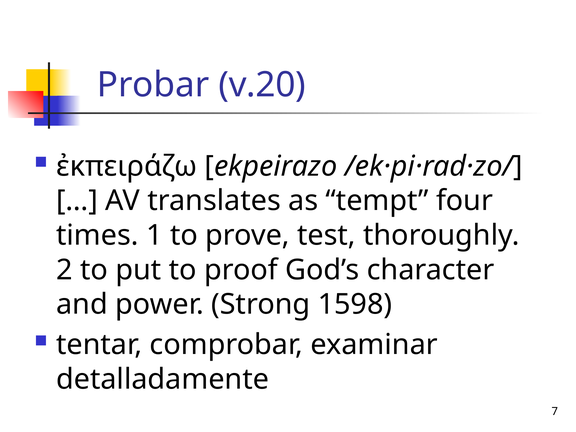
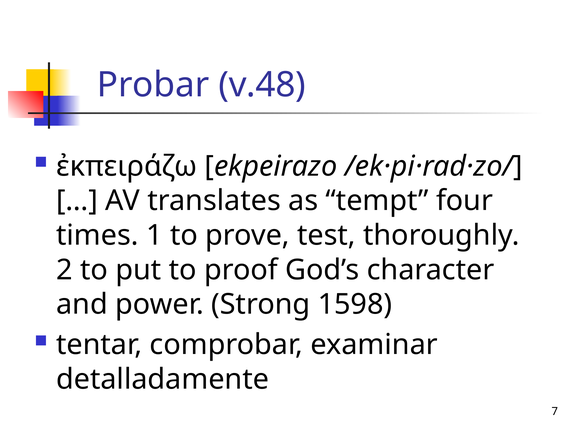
v.20: v.20 -> v.48 (262, 85)
